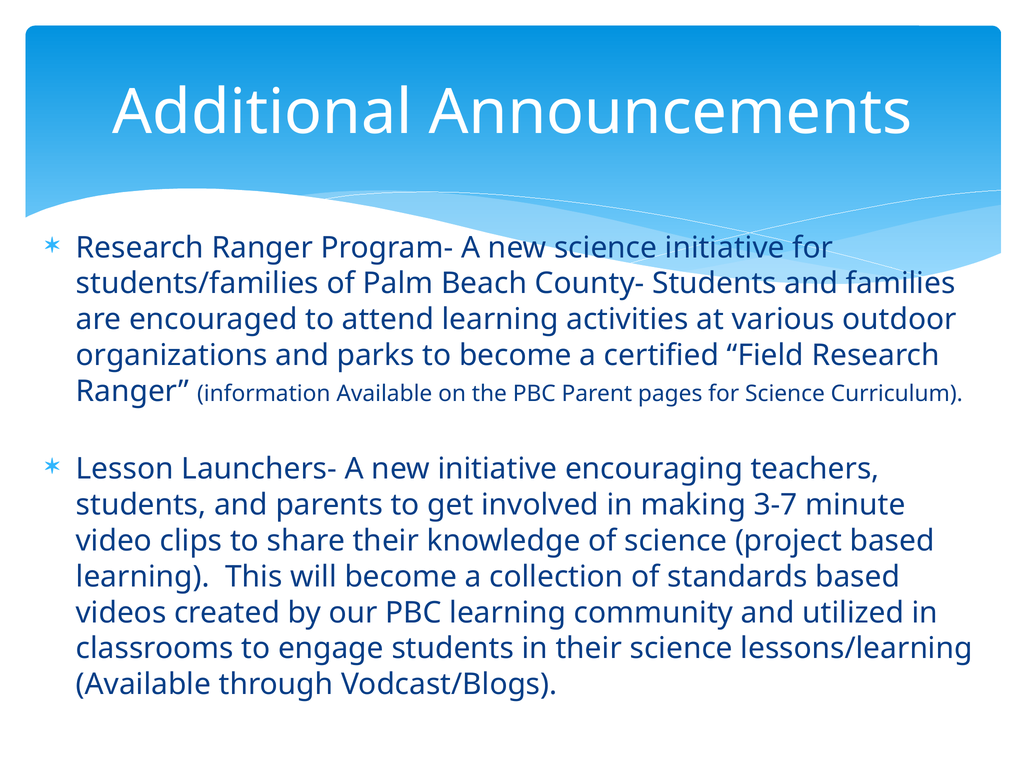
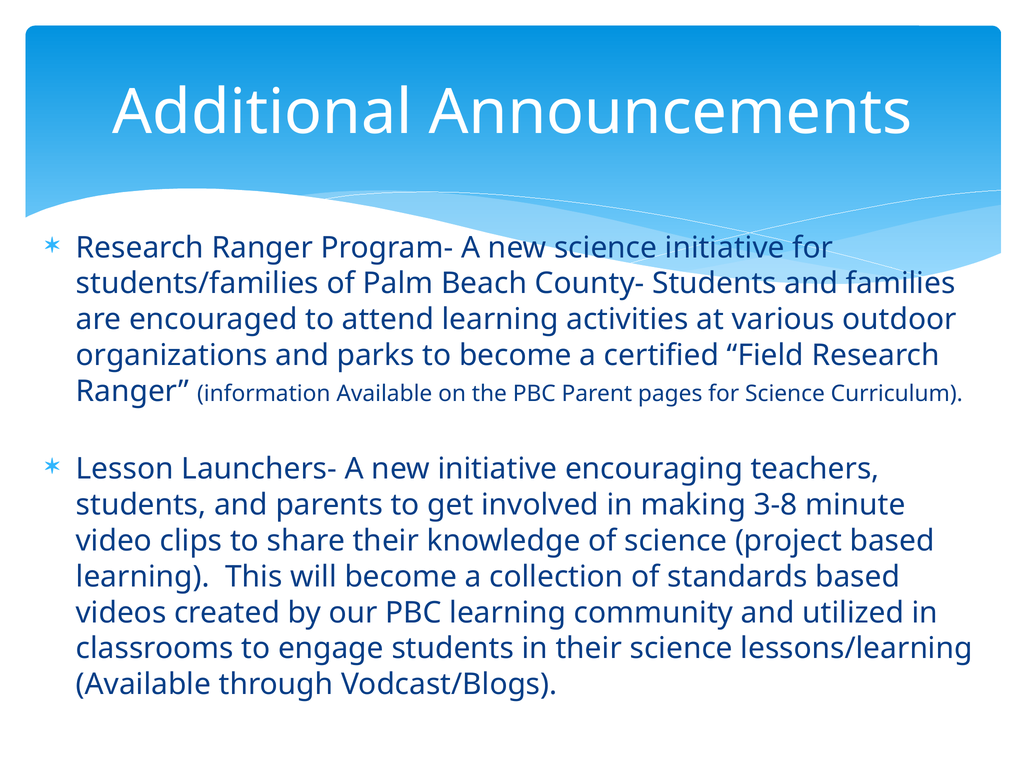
3-7: 3-7 -> 3-8 (776, 505)
